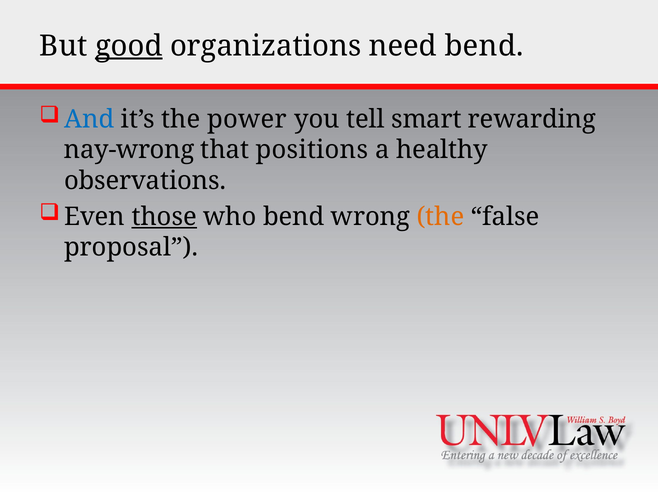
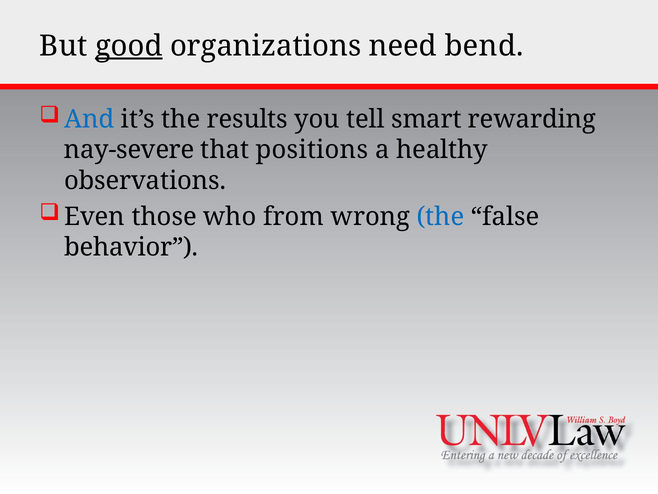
power: power -> results (247, 119)
nay-wrong: nay-wrong -> nay-severe (129, 150)
those underline: present -> none (164, 216)
who bend: bend -> from (294, 216)
the colour: orange -> blue (441, 216)
proposal: proposal -> behavior (131, 247)
